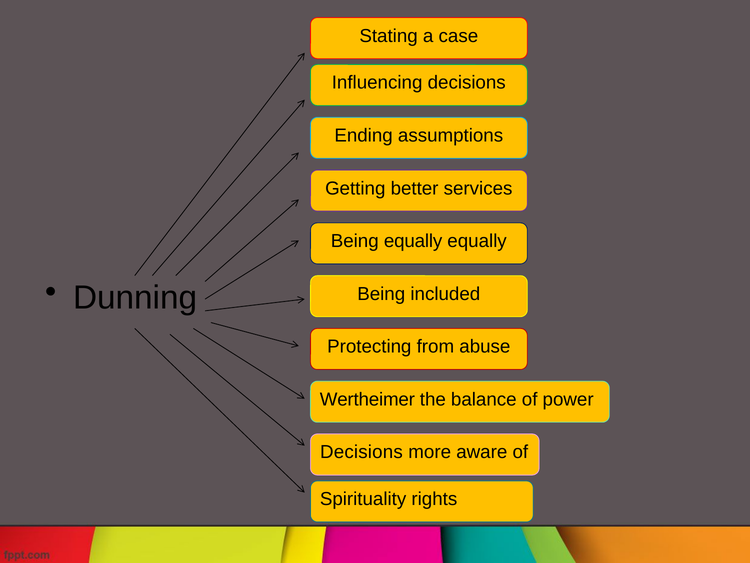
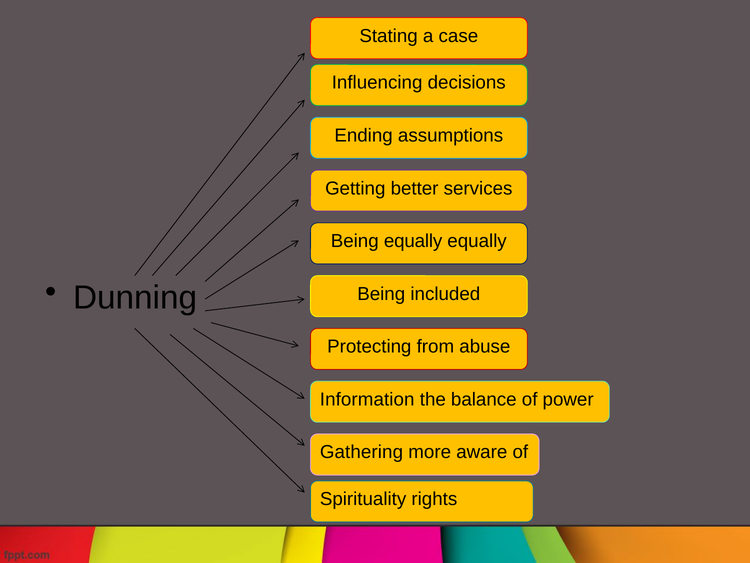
Wertheimer: Wertheimer -> Information (367, 399)
Decisions: Decisions -> Gathering (361, 452)
